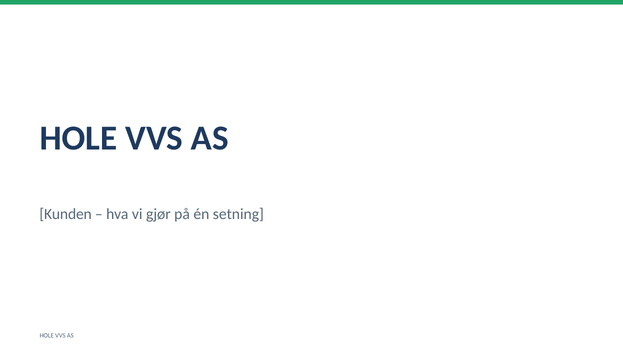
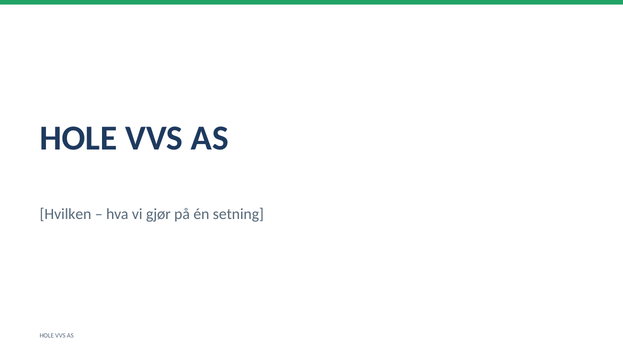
Kunden: Kunden -> Hvilken (66, 215)
